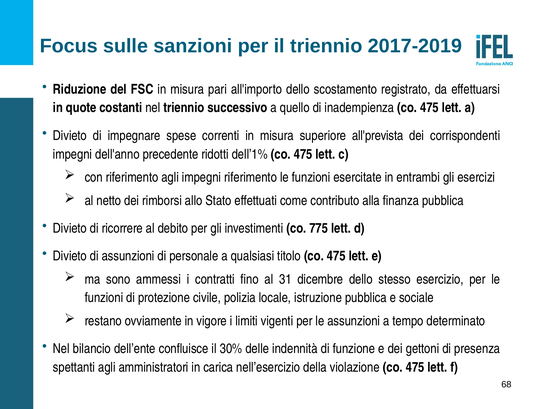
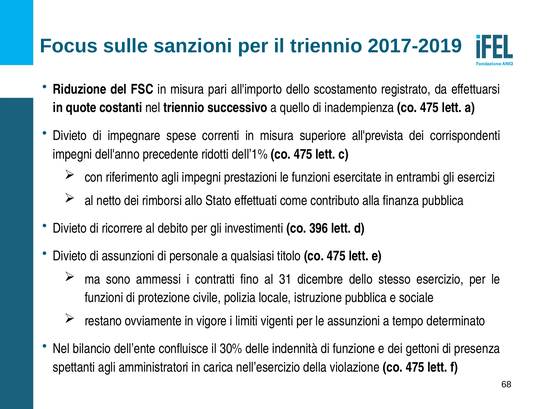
impegni riferimento: riferimento -> prestazioni (251, 177)
775: 775 -> 396 (319, 228)
